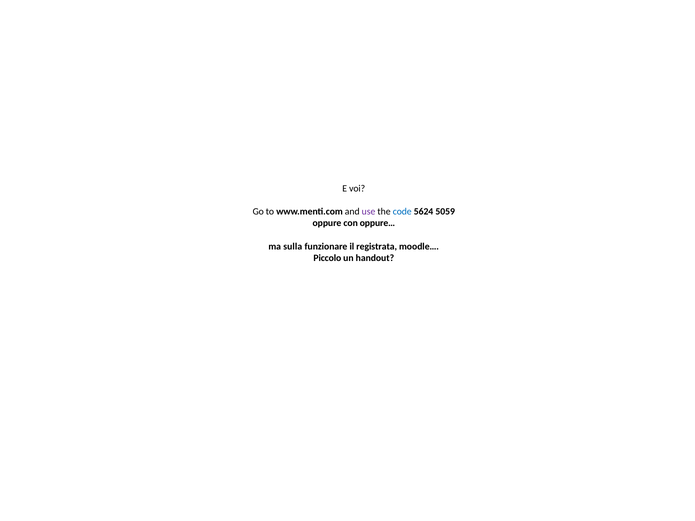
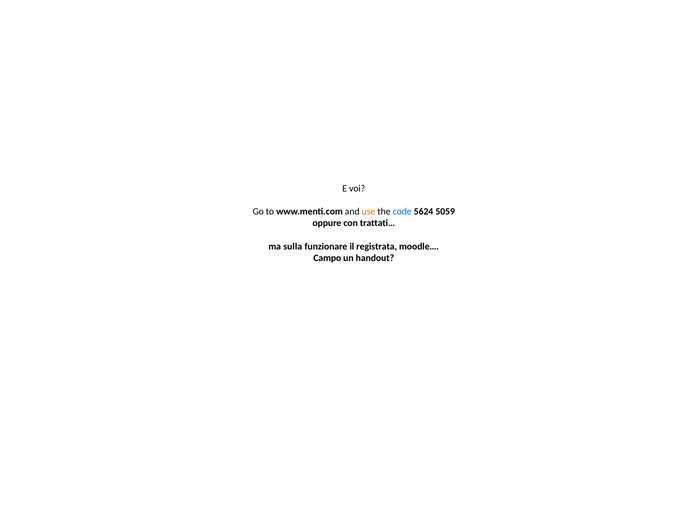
use colour: purple -> orange (369, 212)
oppure…: oppure… -> trattati… (377, 223)
Piccolo: Piccolo -> Campo (327, 258)
